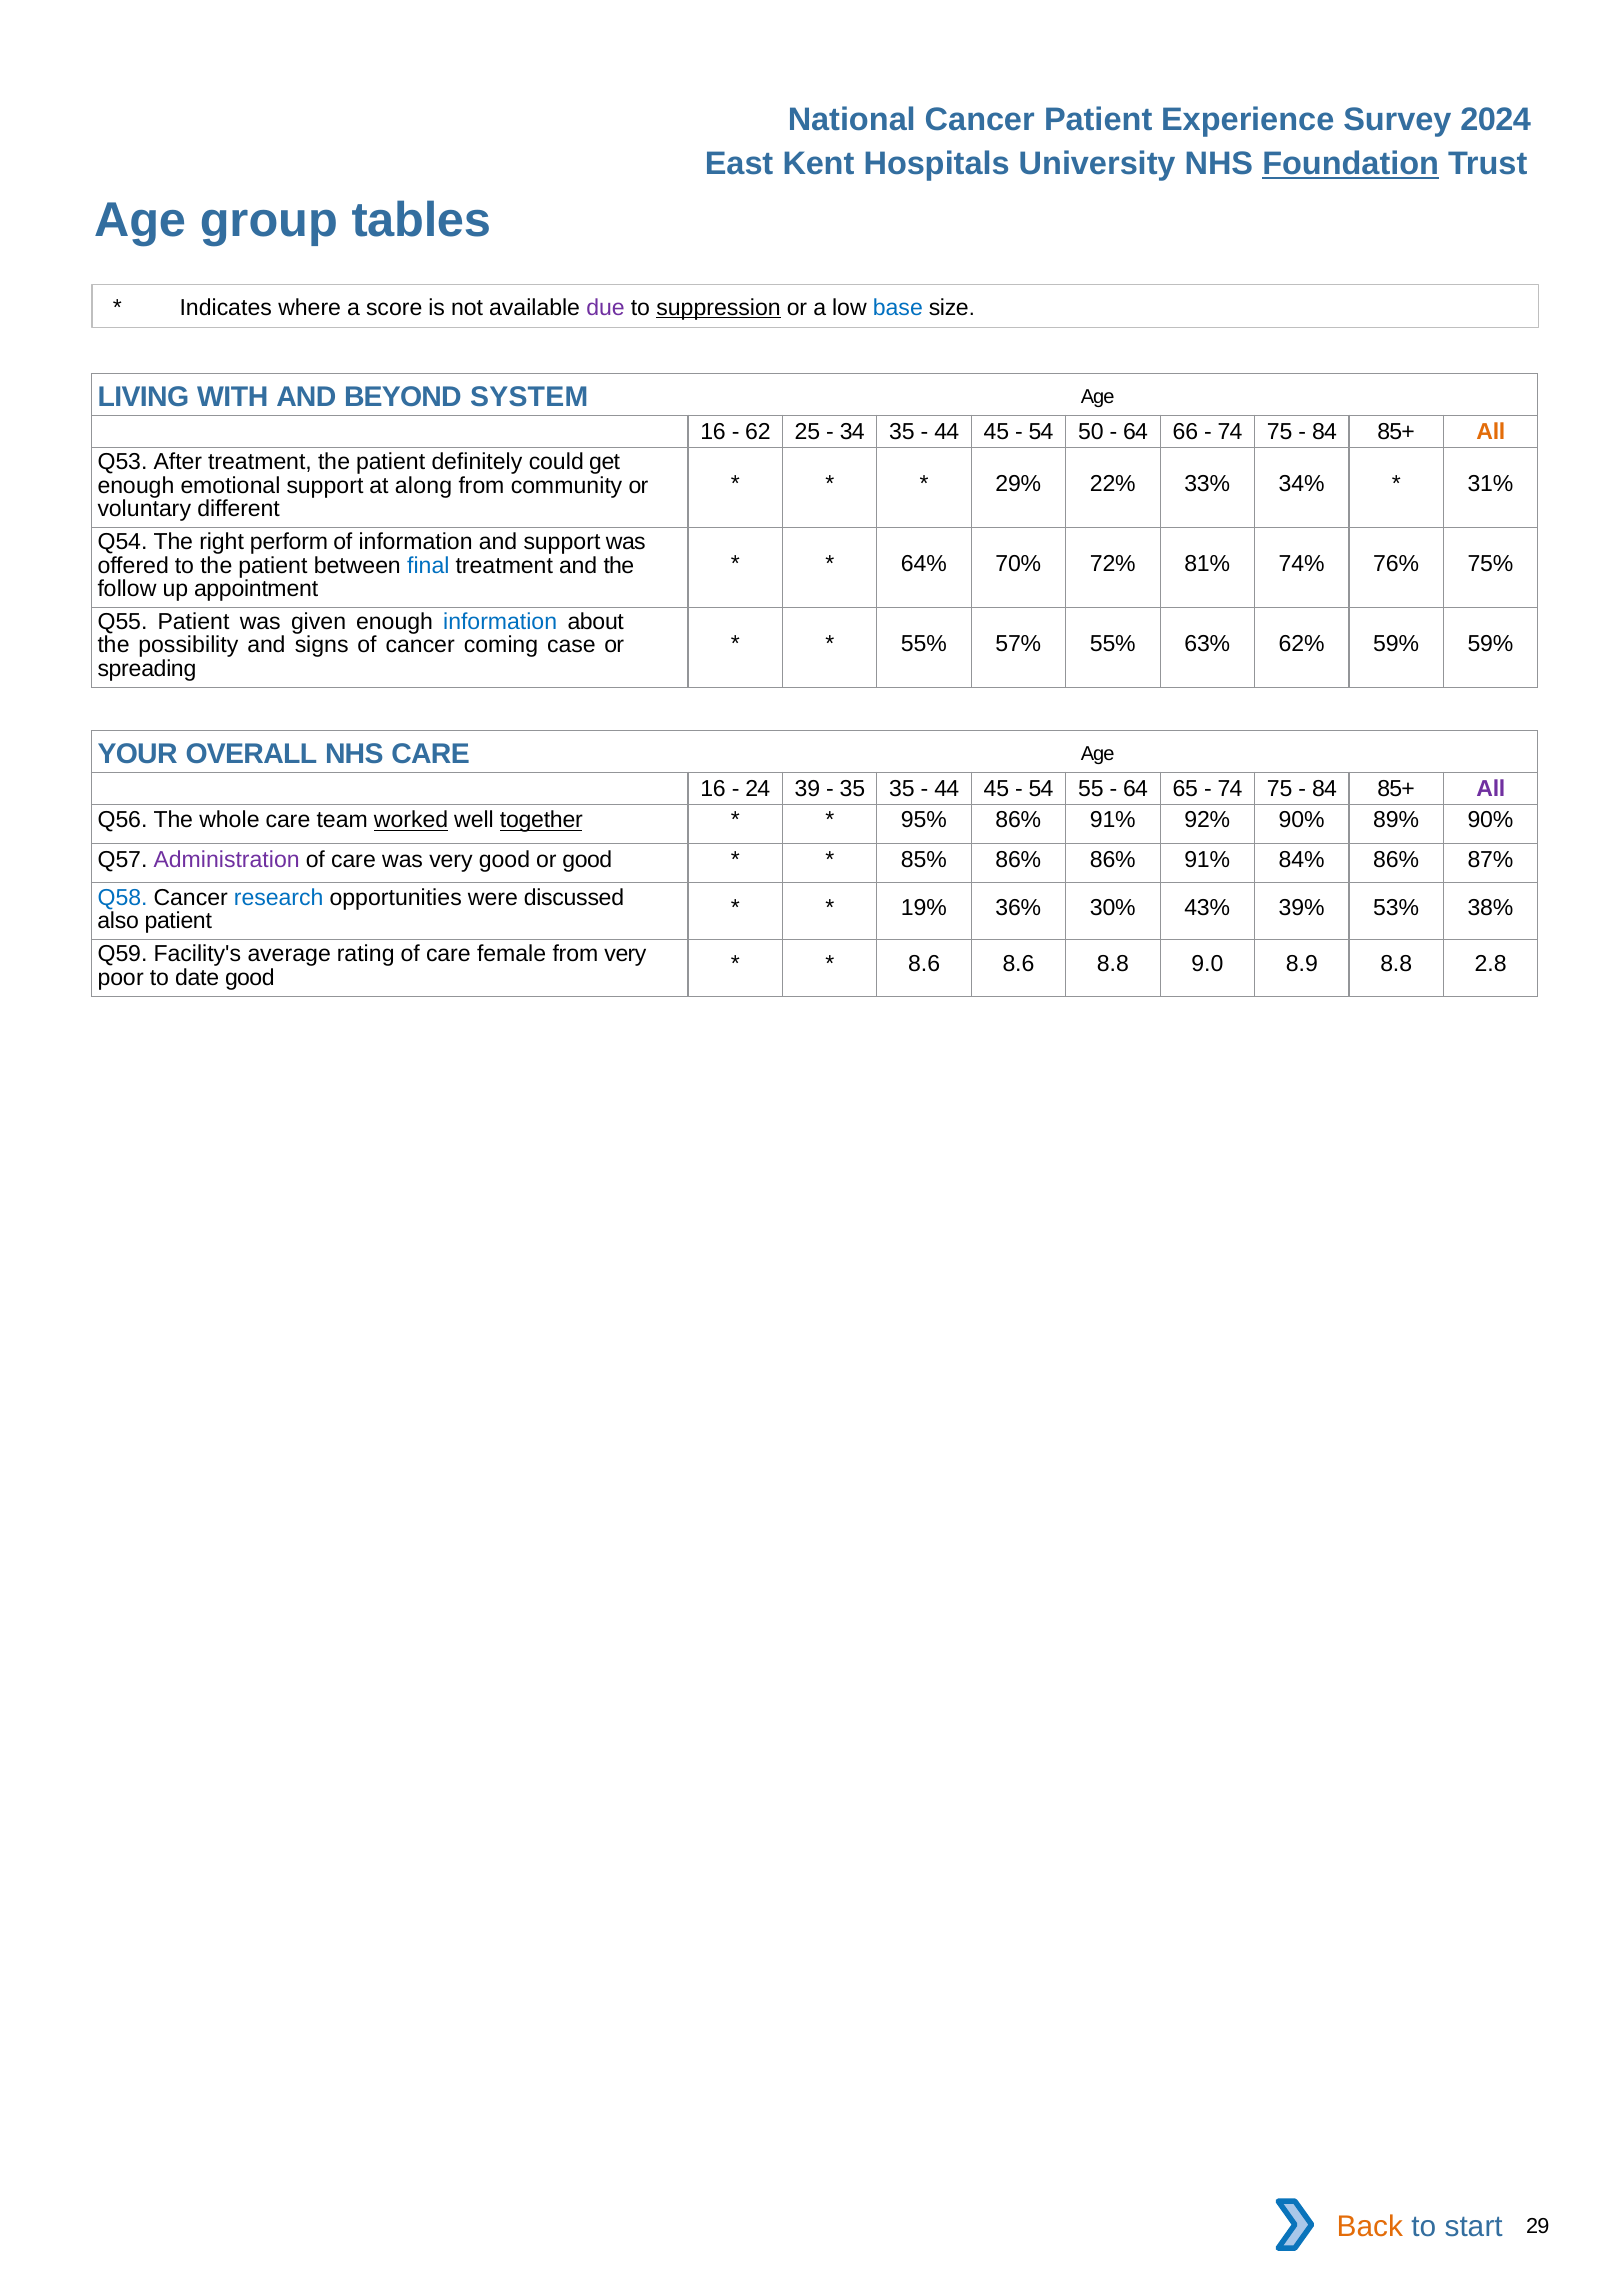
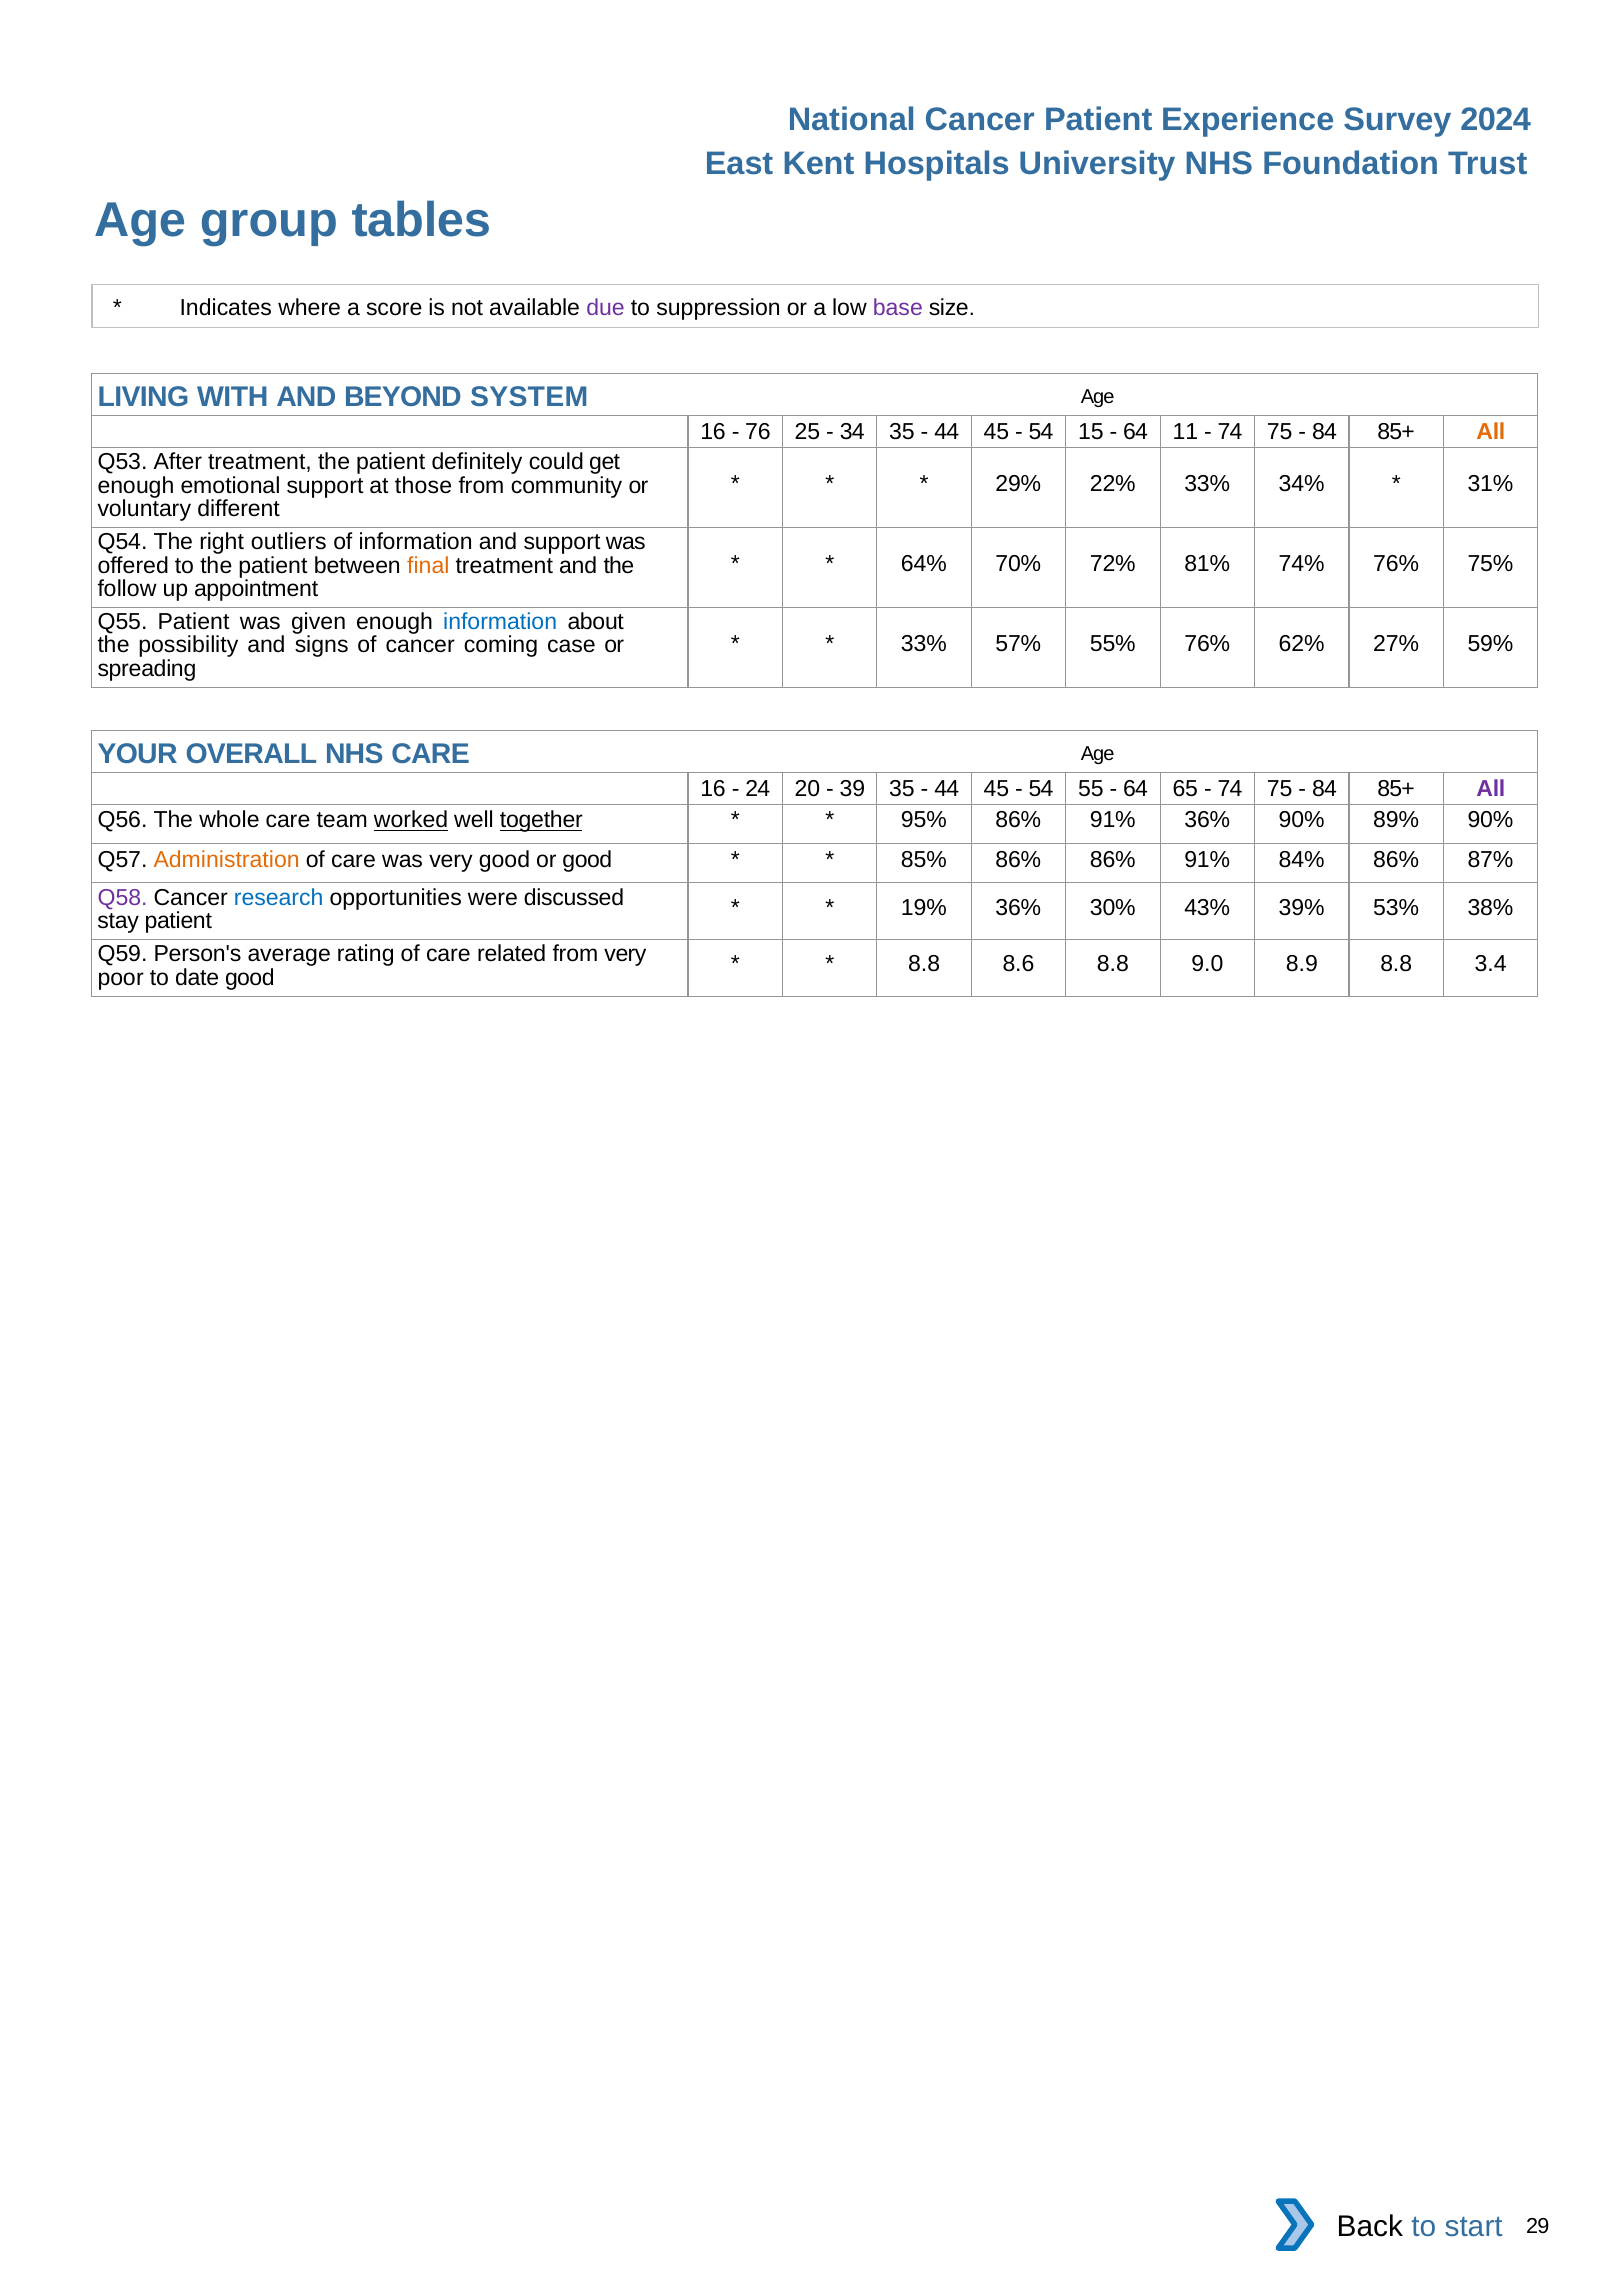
Foundation underline: present -> none (1351, 164)
suppression underline: present -> none (719, 308)
base colour: blue -> purple (898, 308)
62: 62 -> 76 (758, 432)
50: 50 -> 15 (1091, 432)
66: 66 -> 11 (1185, 432)
along: along -> those (424, 485)
perform: perform -> outliers (289, 542)
final colour: blue -> orange (428, 565)
55%: 55% -> 33% (924, 643)
55% 63%: 63% -> 76% (1207, 643)
62% 59%: 59% -> 27% (1396, 643)
39: 39 -> 20 (808, 789)
35: 35 -> 39 (852, 789)
91% 92%: 92% -> 36% (1207, 820)
Administration colour: purple -> orange (227, 859)
Q58 colour: blue -> purple (123, 898)
also: also -> stay (118, 921)
Facility's: Facility's -> Person's (197, 954)
female: female -> related (512, 954)
8.6: 8.6 -> 8.8 (924, 964)
2.8: 2.8 -> 3.4 (1491, 964)
Back colour: orange -> black (1370, 2226)
